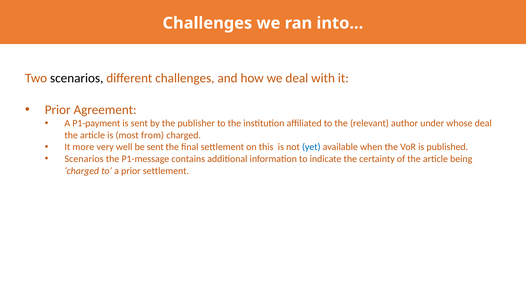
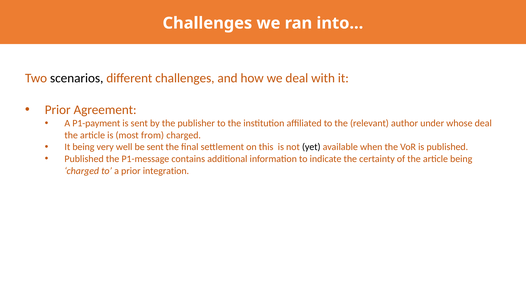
It more: more -> being (83, 147)
yet colour: blue -> black (311, 147)
Scenarios: Scenarios -> Published (84, 159)
prior settlement: settlement -> integration (166, 171)
